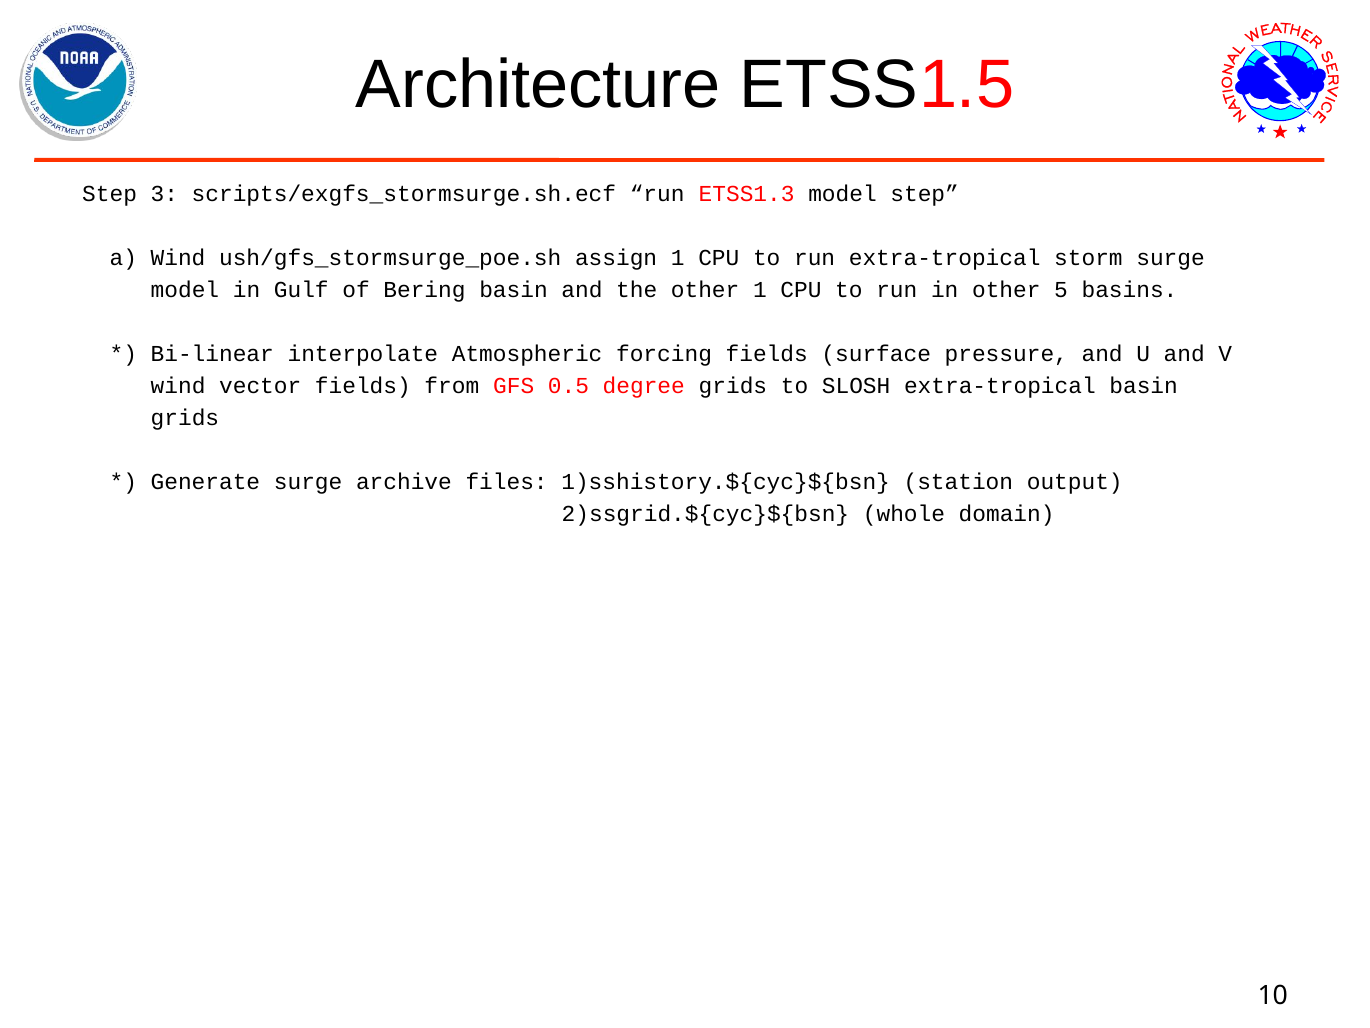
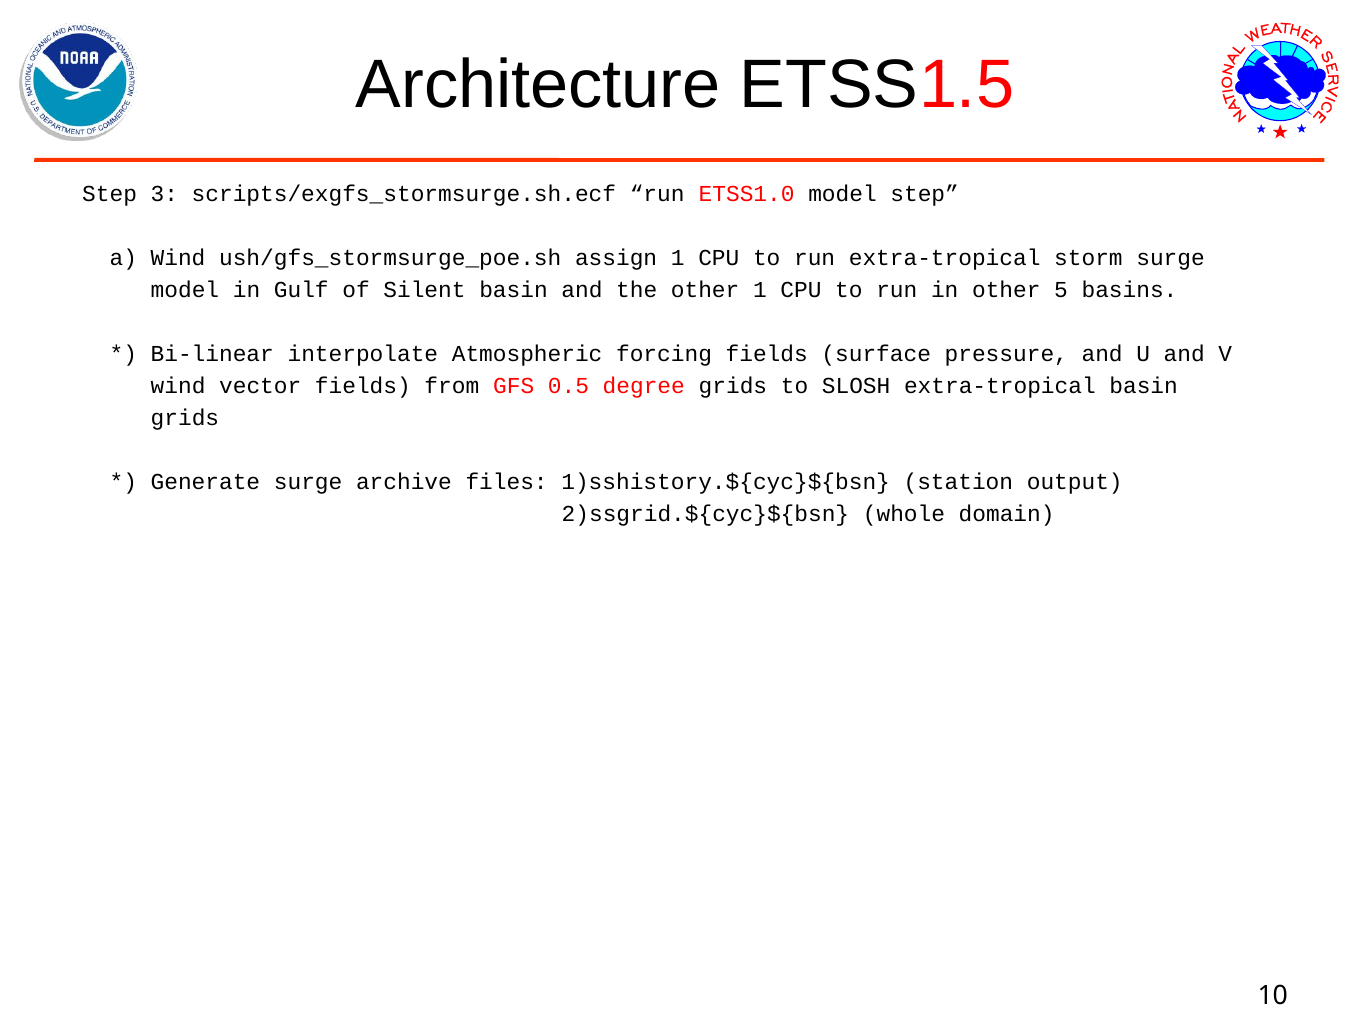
ETSS1.3: ETSS1.3 -> ETSS1.0 (747, 193)
Bering: Bering -> Silent (424, 289)
